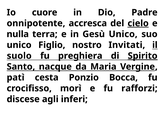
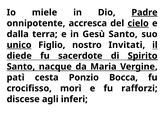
cuore: cuore -> miele (45, 12)
Padre underline: none -> present (145, 12)
nulla: nulla -> dalla (18, 34)
Gesù Unico: Unico -> Santo (123, 34)
unico underline: none -> present (19, 45)
suolo: suolo -> diede (19, 56)
preghiera: preghiera -> sacerdote (80, 56)
